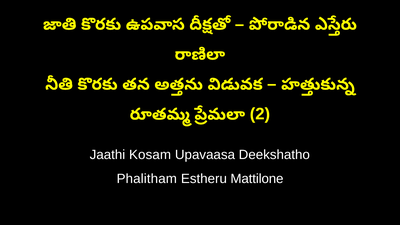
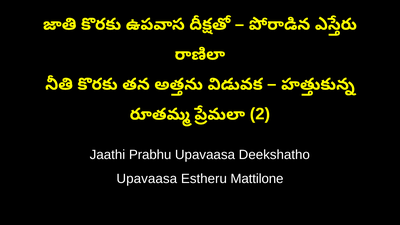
Kosam: Kosam -> Prabhu (150, 155)
Phalitham: Phalitham -> Upavaasa (147, 179)
